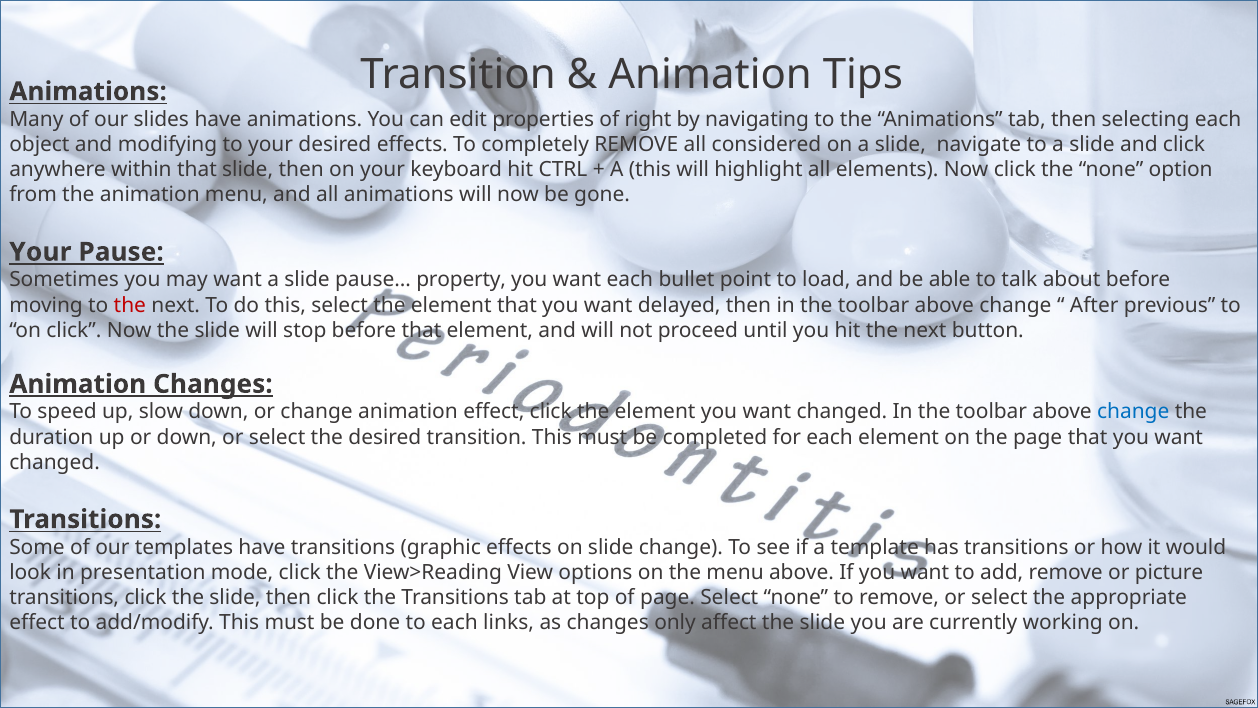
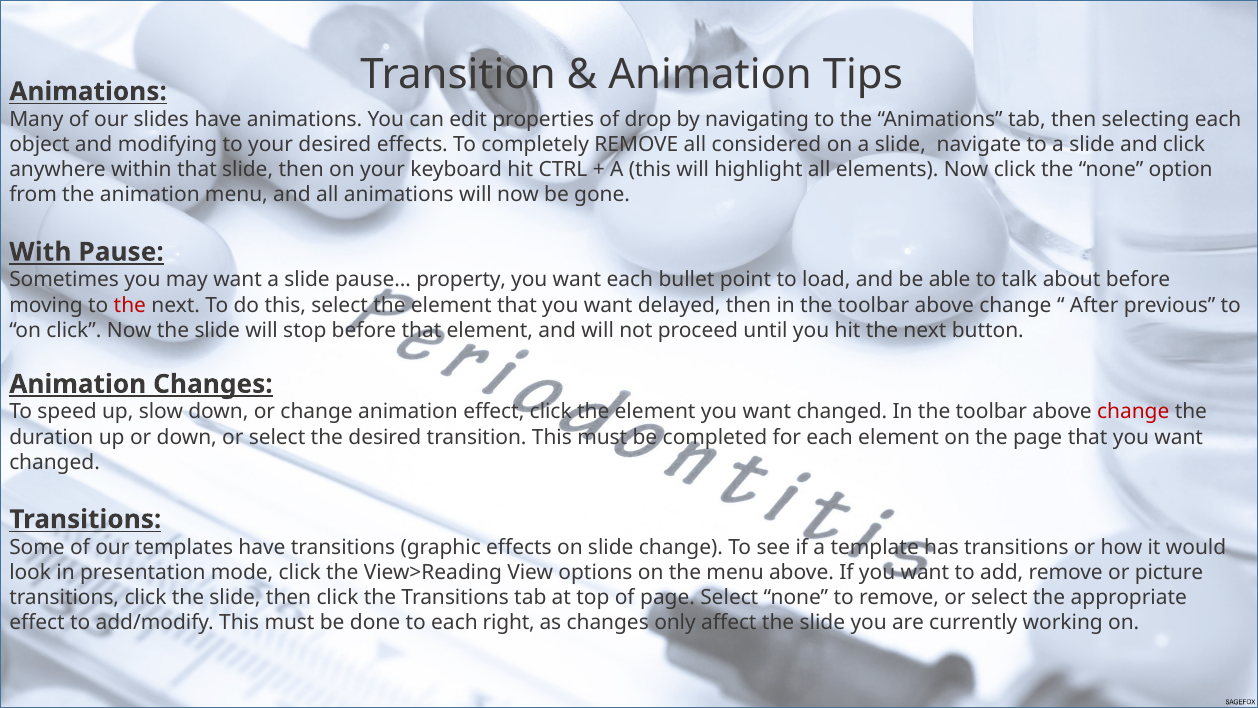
right: right -> drop (648, 119)
Your: Your -> With (40, 252)
change colour: blue -> red (1133, 412)
links: links -> right (509, 622)
